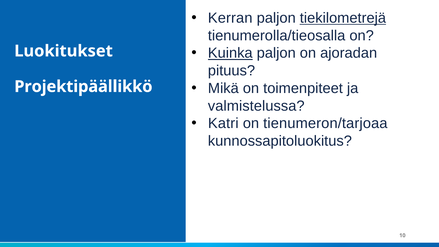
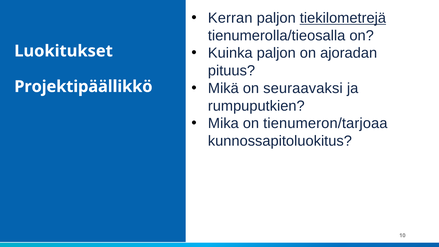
Kuinka underline: present -> none (230, 53)
toimenpiteet: toimenpiteet -> seuraavaksi (303, 88)
valmistelussa: valmistelussa -> rumpuputkien (256, 106)
Katri: Katri -> Mika (223, 123)
